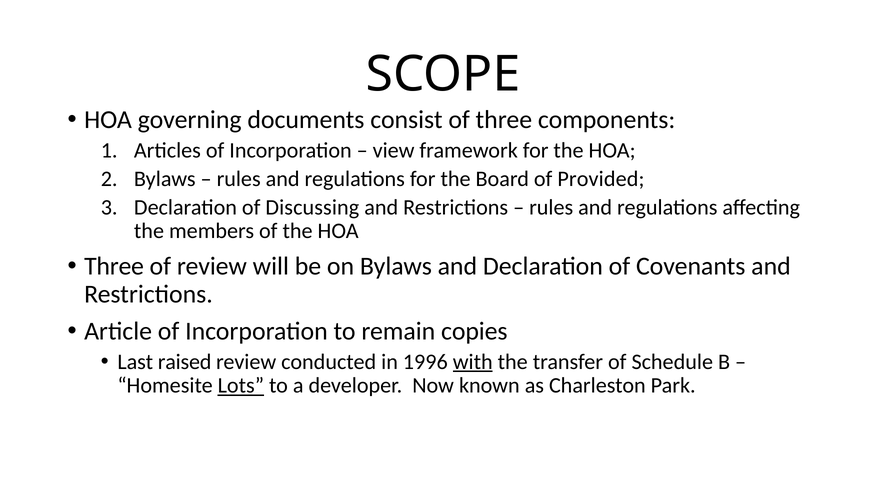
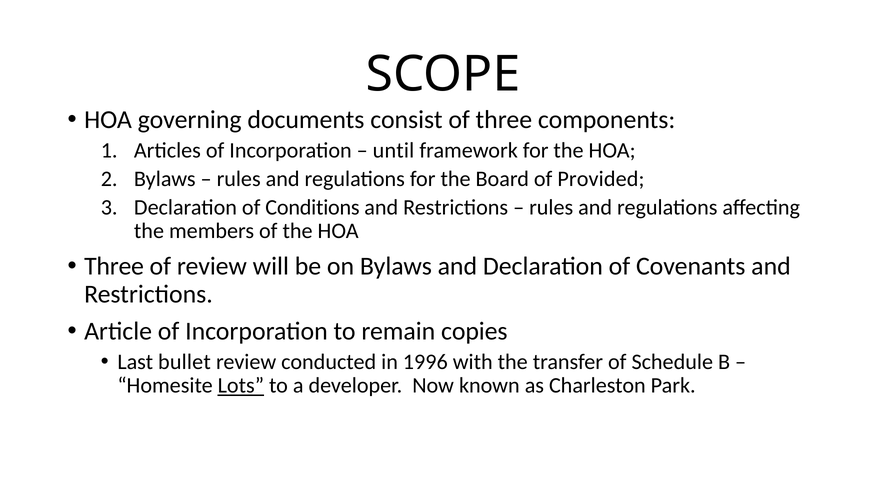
view: view -> until (393, 150)
Discussing: Discussing -> Conditions (313, 207)
raised: raised -> bullet (184, 362)
with underline: present -> none (473, 362)
